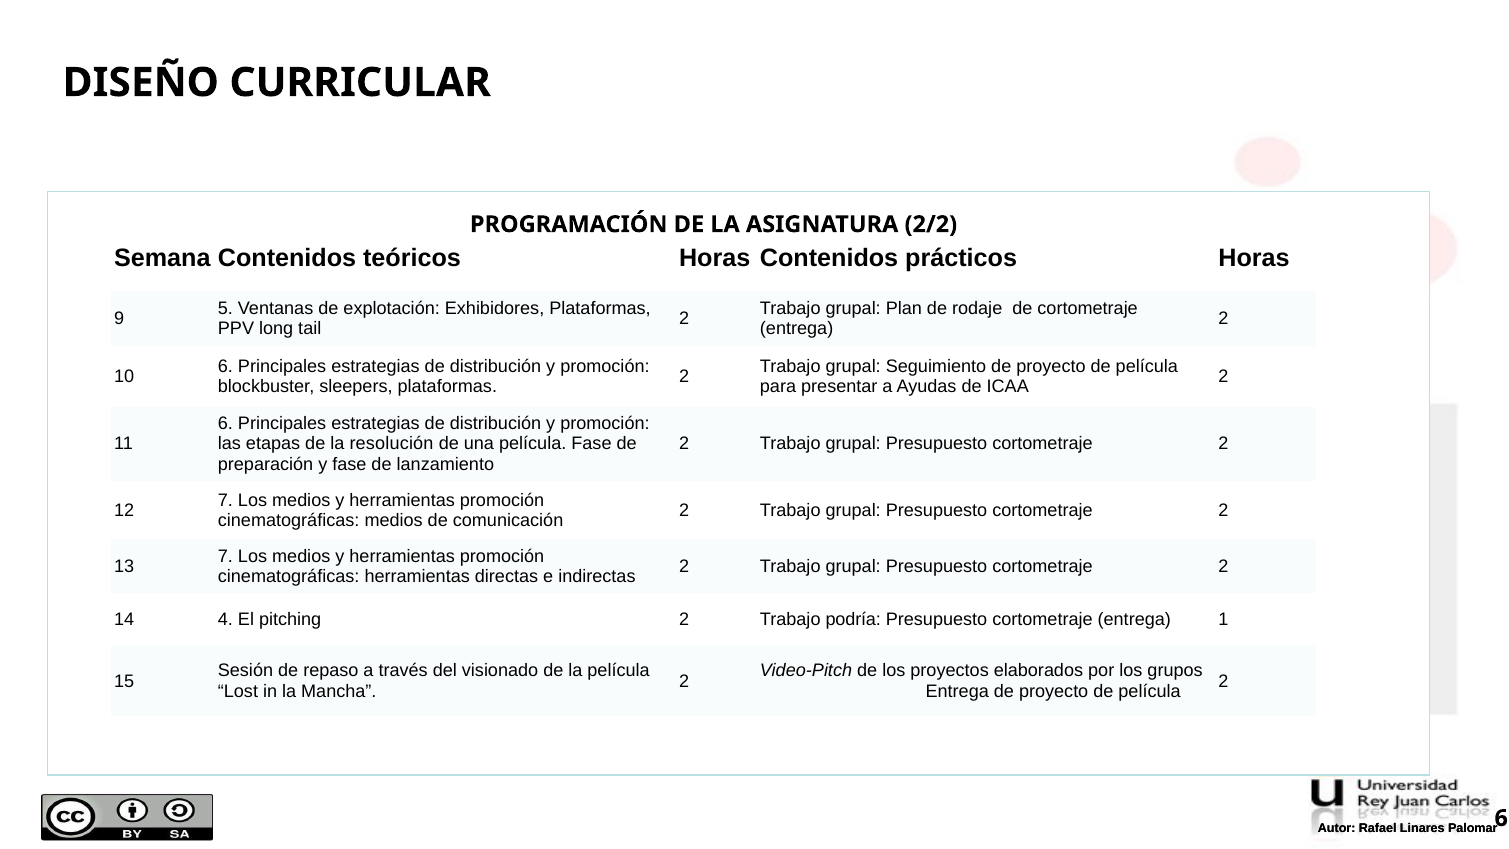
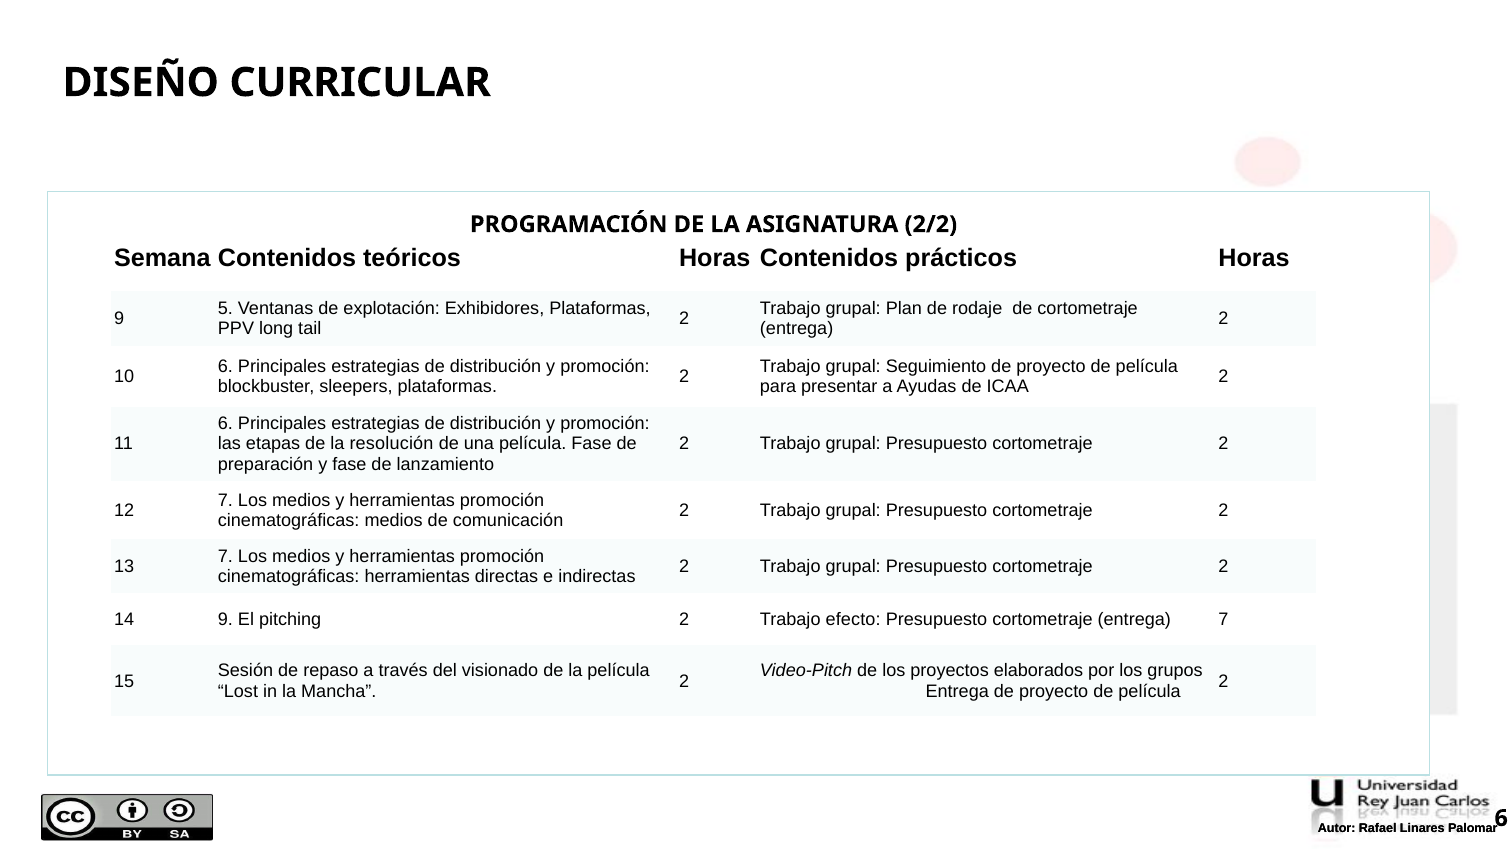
14 4: 4 -> 9 (225, 619)
podría: podría -> efecto (853, 619)
entrega 1: 1 -> 7 (1223, 619)
